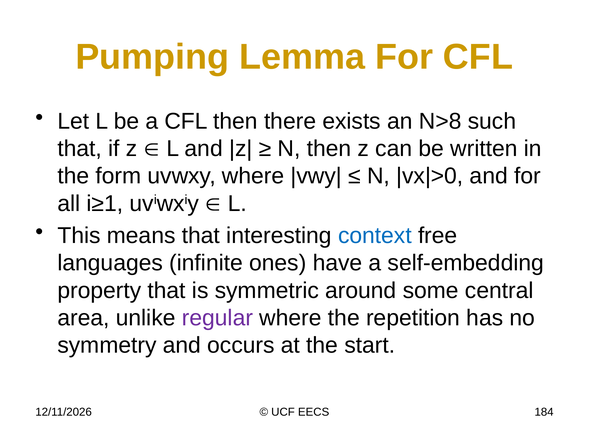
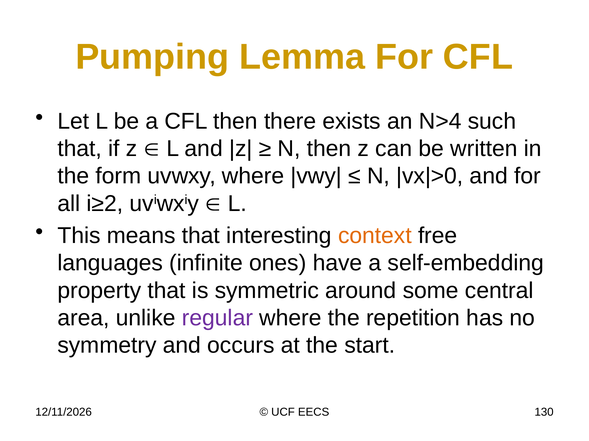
N>8: N>8 -> N>4 (440, 121)
i≥1: i≥1 -> i≥2 (105, 204)
context colour: blue -> orange (375, 236)
184: 184 -> 130 (544, 413)
